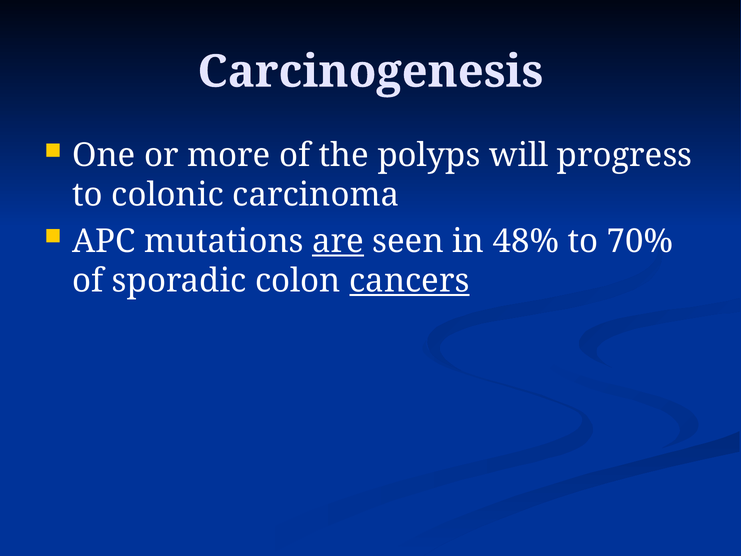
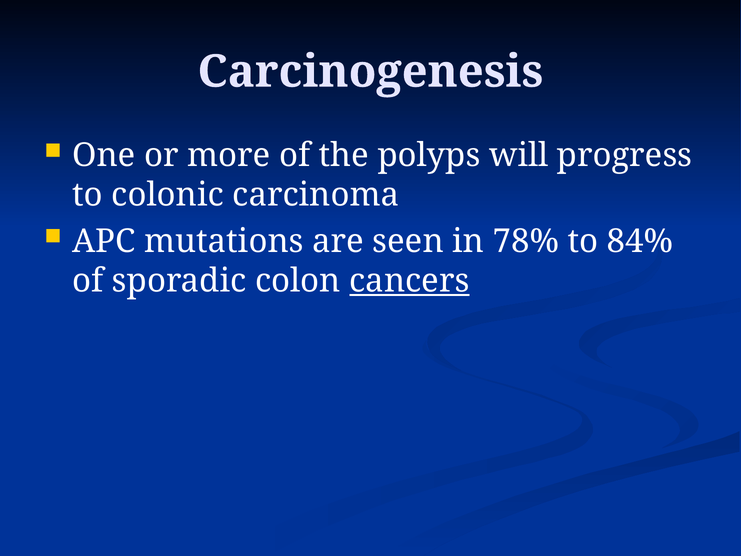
are underline: present -> none (338, 241)
48%: 48% -> 78% (526, 241)
70%: 70% -> 84% (640, 241)
